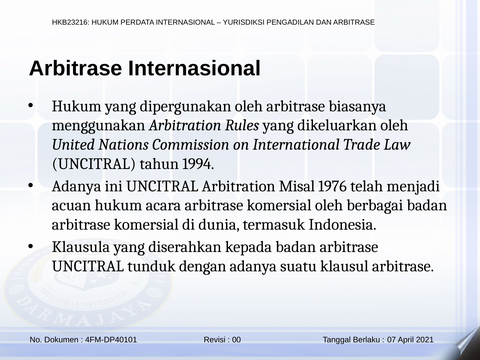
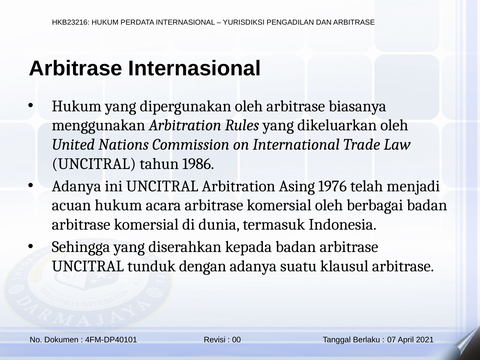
1994: 1994 -> 1986 (198, 164)
Misal: Misal -> Asing (297, 186)
Klausula: Klausula -> Sehingga (81, 247)
